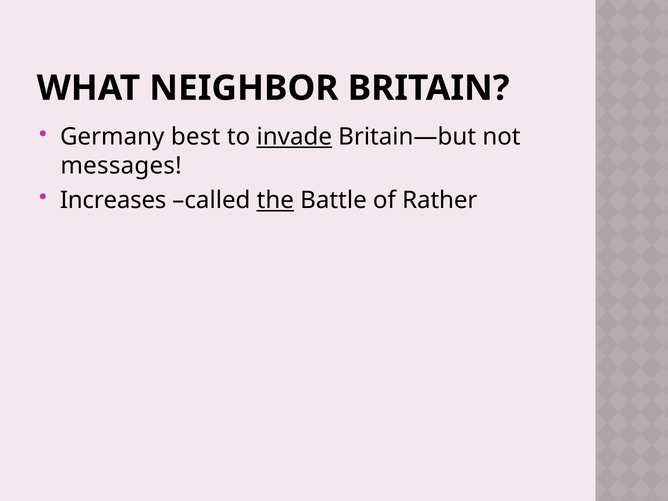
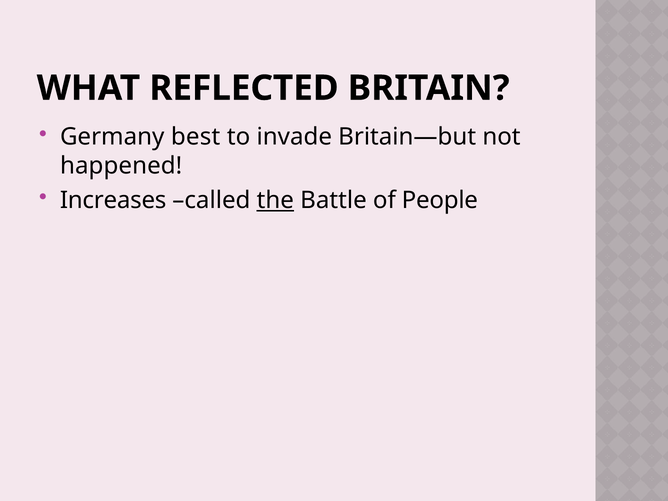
NEIGHBOR: NEIGHBOR -> REFLECTED (244, 88)
invade underline: present -> none (294, 137)
messages: messages -> happened (121, 166)
Rather: Rather -> People (440, 200)
